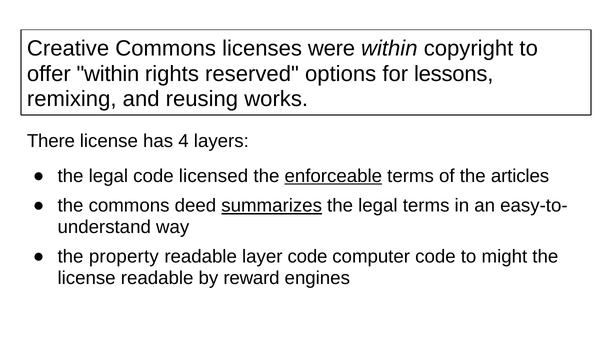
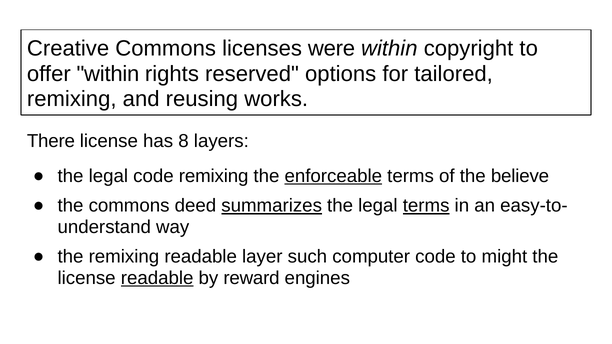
lessons: lessons -> tailored (454, 74)
4: 4 -> 8 (184, 141)
code licensed: licensed -> remixing (214, 176)
articles: articles -> believe (520, 176)
terms underline: none -> present (426, 206)
the property: property -> remixing (124, 257)
layer code: code -> such (307, 257)
readable underline: none -> present (157, 278)
